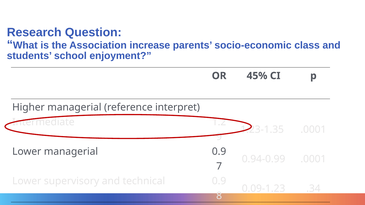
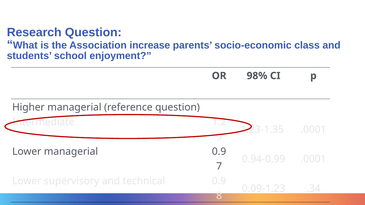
45%: 45% -> 98% (257, 76)
reference interpret: interpret -> question (177, 107)
